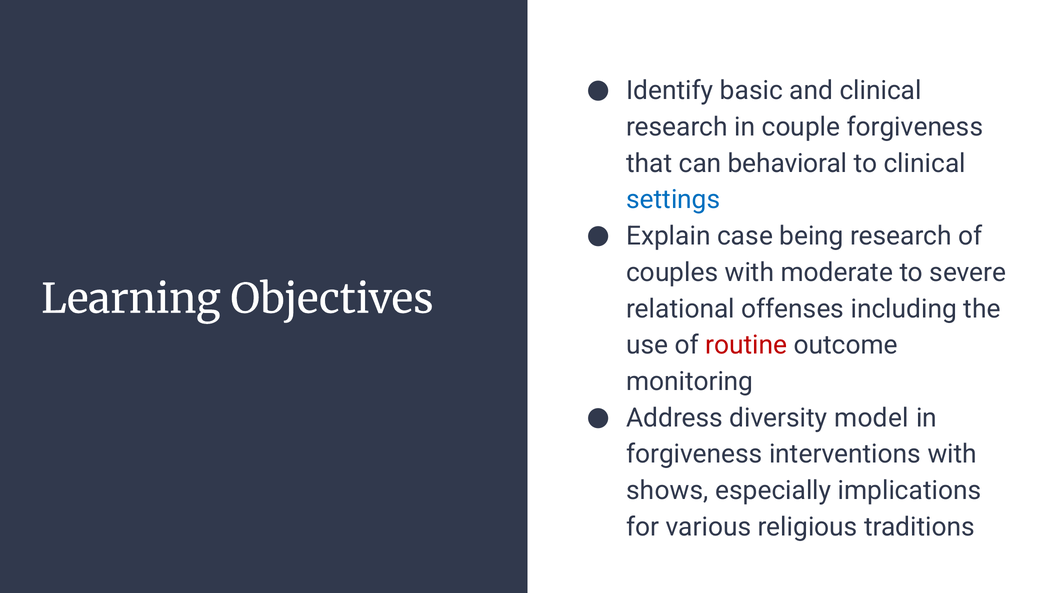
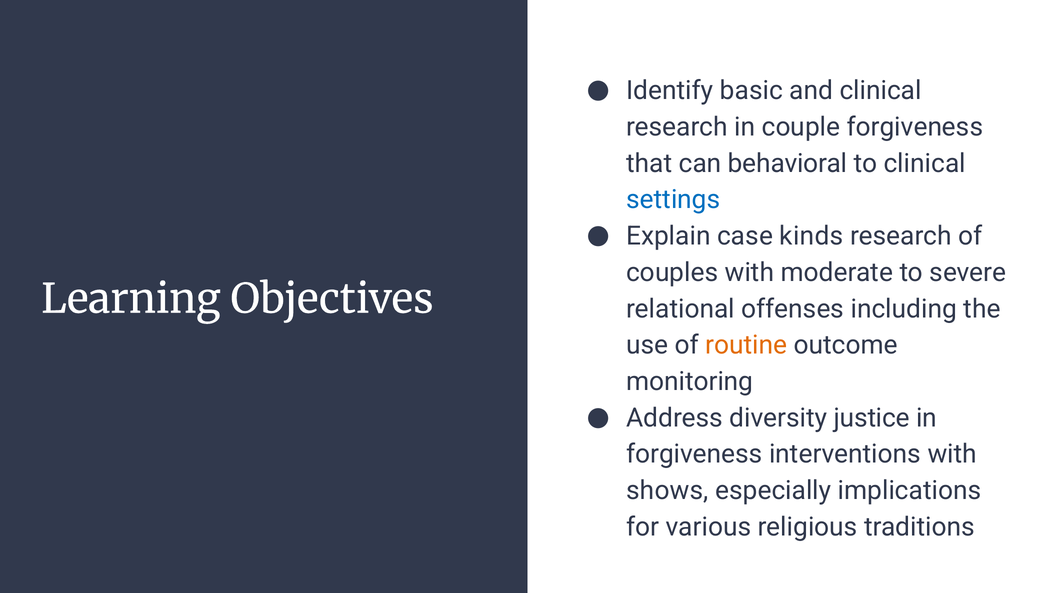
being: being -> kinds (811, 236)
routine colour: red -> orange (746, 345)
model: model -> justice (872, 418)
